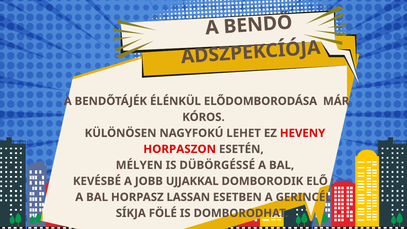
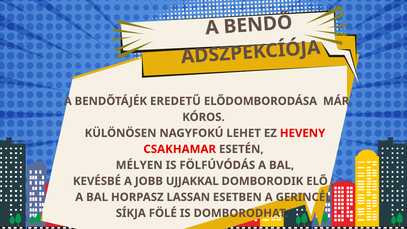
ÉLÉNKÜL: ÉLÉNKÜL -> EREDETŰ (175, 101)
HORPASZON: HORPASZON -> CSAKHAMAR (180, 149)
DÜBÖRGÉSSÉ: DÜBÖRGÉSSÉ -> FÖLFÚVÓDÁS (217, 165)
